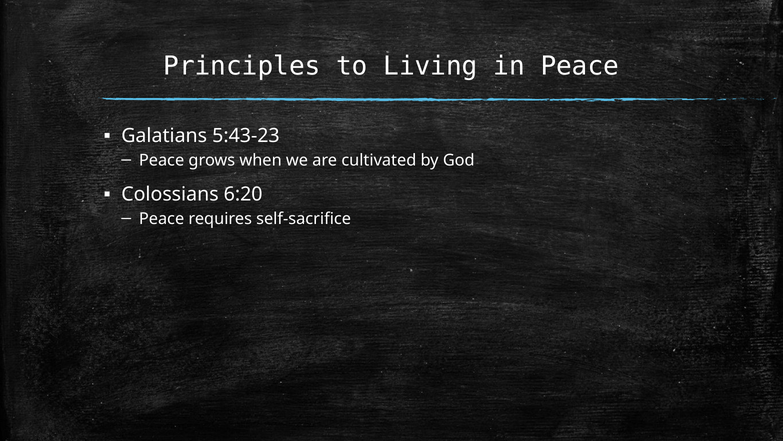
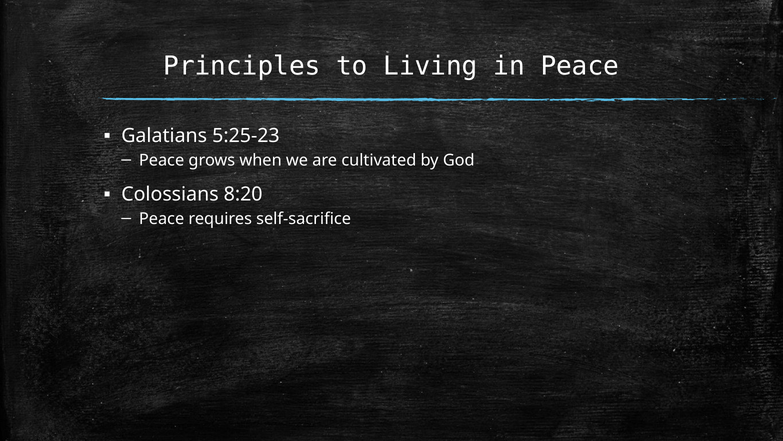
5:43-23: 5:43-23 -> 5:25-23 (246, 136)
6:20: 6:20 -> 8:20 (243, 194)
